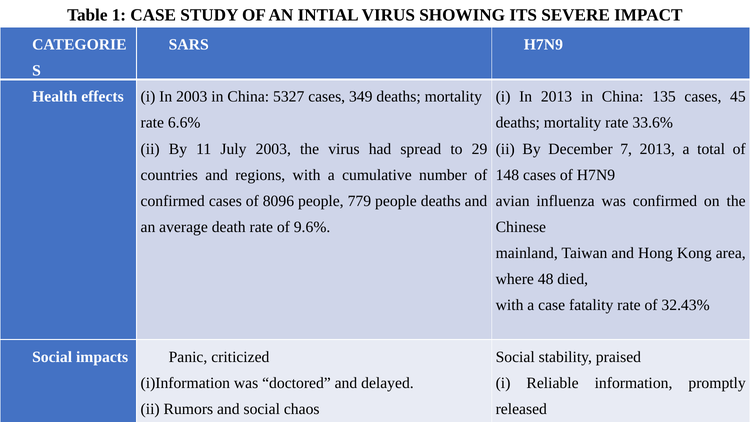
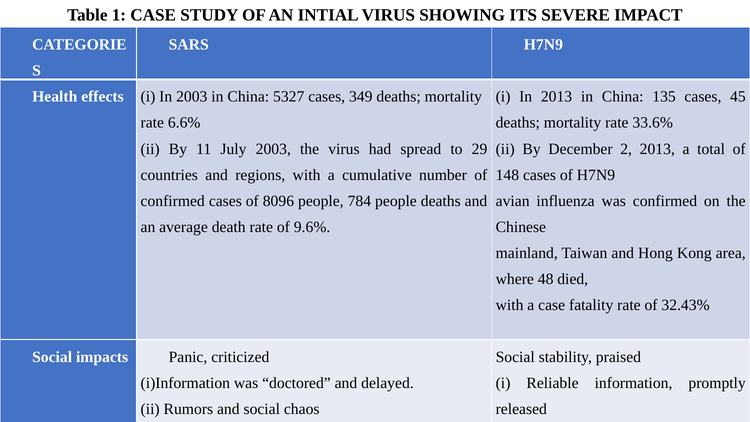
7: 7 -> 2 (626, 149)
779: 779 -> 784 (359, 201)
